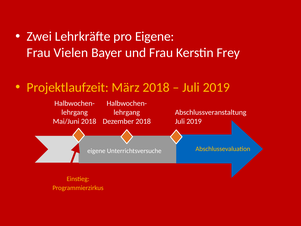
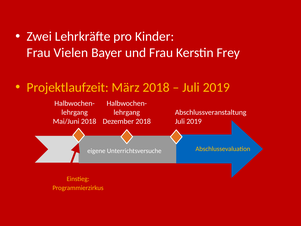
pro Eigene: Eigene -> Kinder (155, 37)
